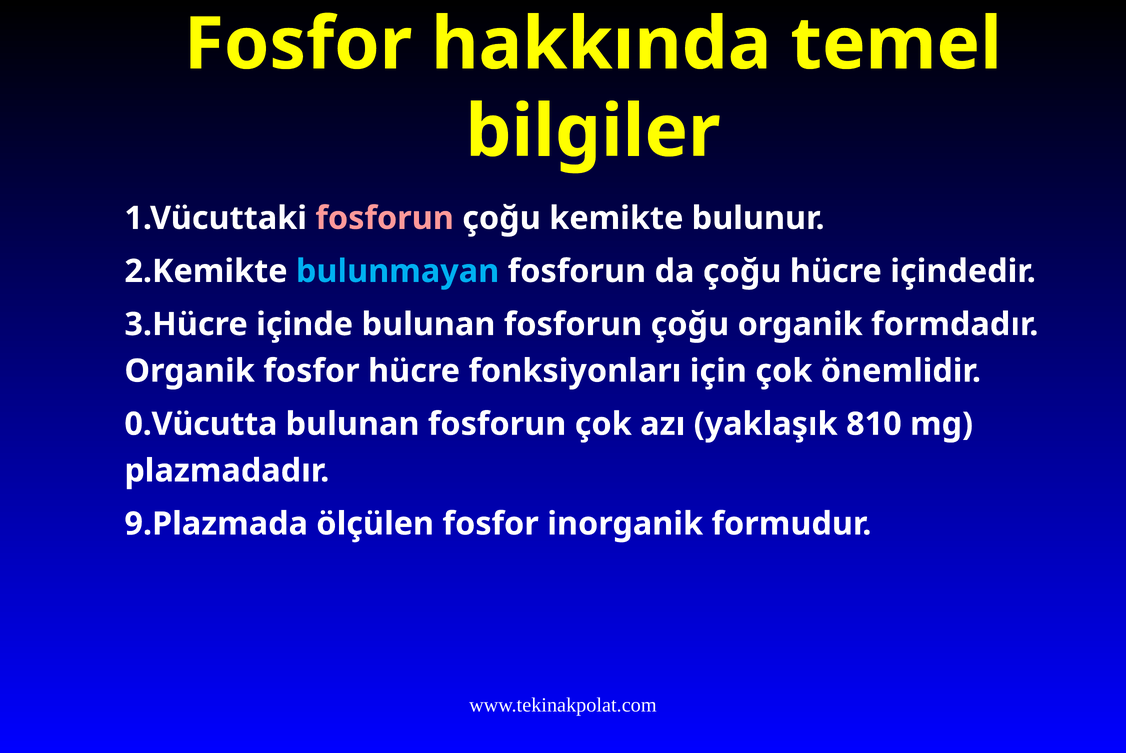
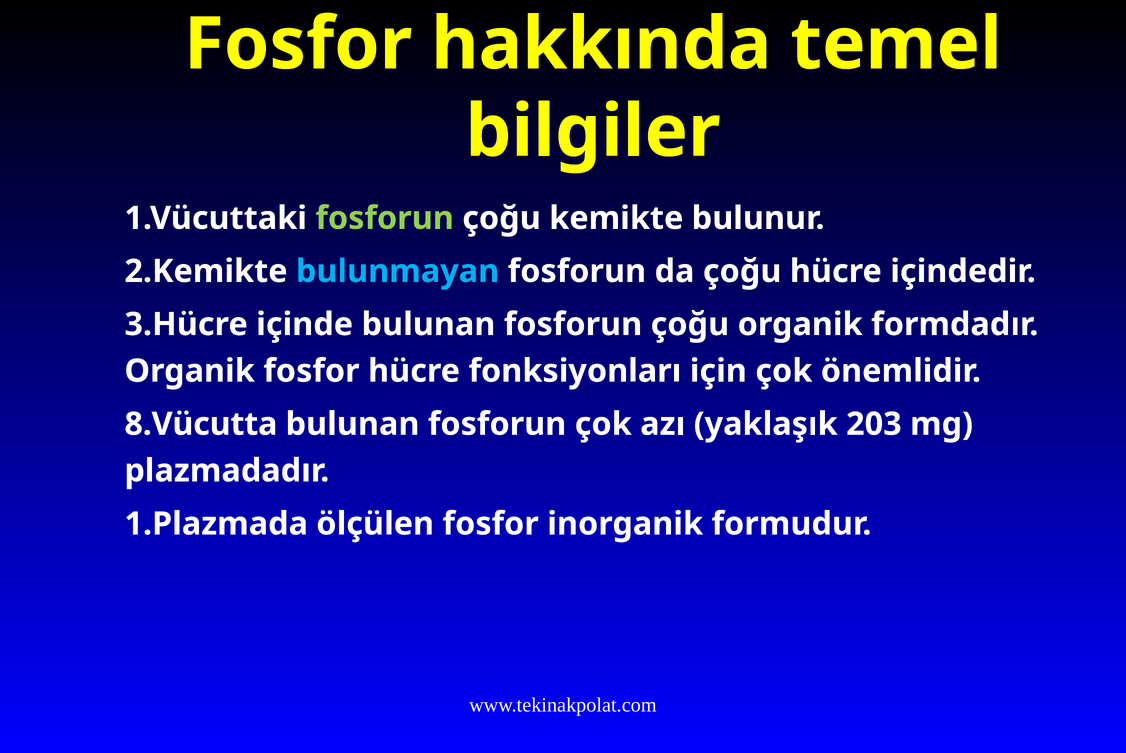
fosforun colour: pink -> light green (385, 218)
0.Vücutta: 0.Vücutta -> 8.Vücutta (201, 424)
810: 810 -> 203 (874, 424)
9.Plazmada: 9.Plazmada -> 1.Plazmada (216, 524)
